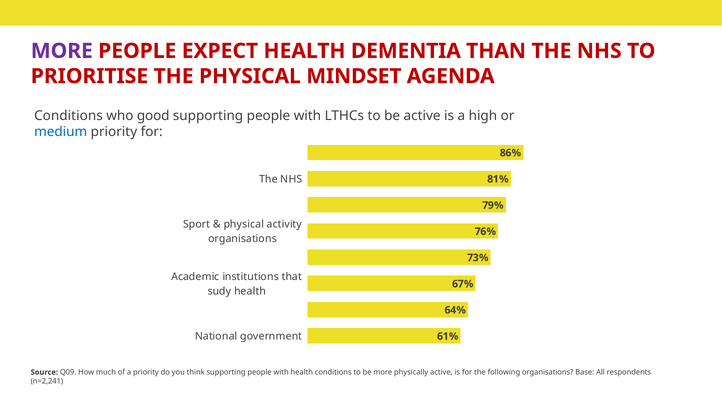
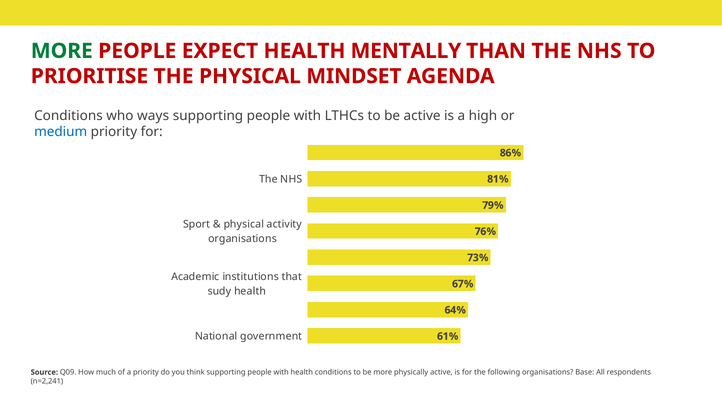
MORE colour: purple -> green (62, 51)
DEMENTIA: DEMENTIA -> MENTALLY (406, 51)
good: good -> ways (153, 116)
